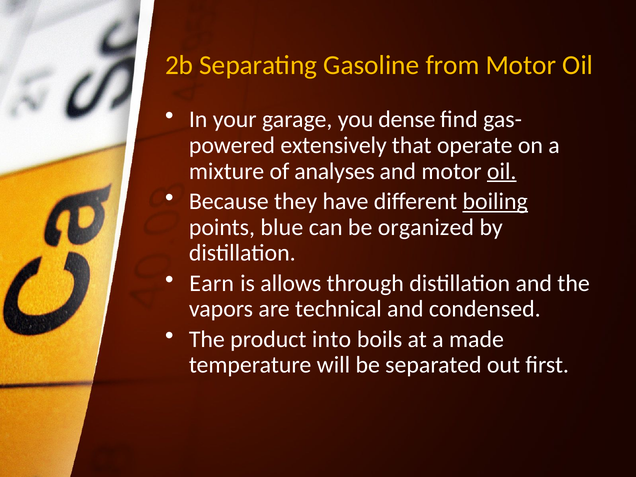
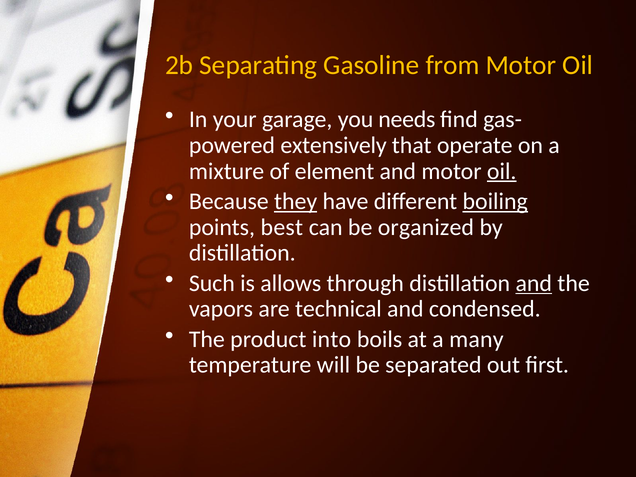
dense: dense -> needs (407, 120)
analyses: analyses -> element (335, 171)
they underline: none -> present (296, 201)
blue: blue -> best (282, 227)
Earn: Earn -> Such (212, 283)
and underline: none -> present (534, 283)
made: made -> many (476, 339)
